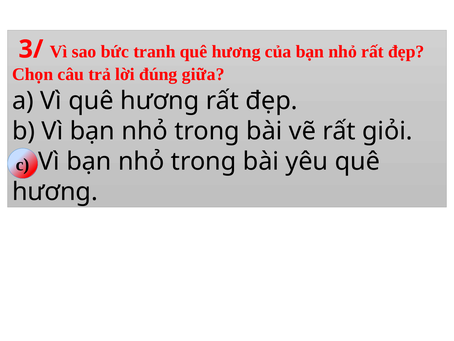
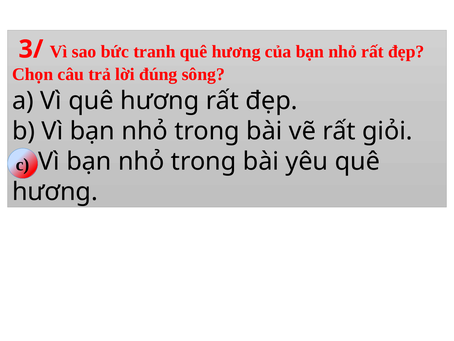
giữa: giữa -> sông (203, 74)
